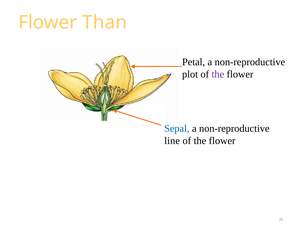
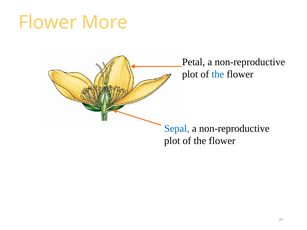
Than: Than -> More (105, 23)
the colour: purple -> blue (218, 74)
line: line -> plot (172, 141)
